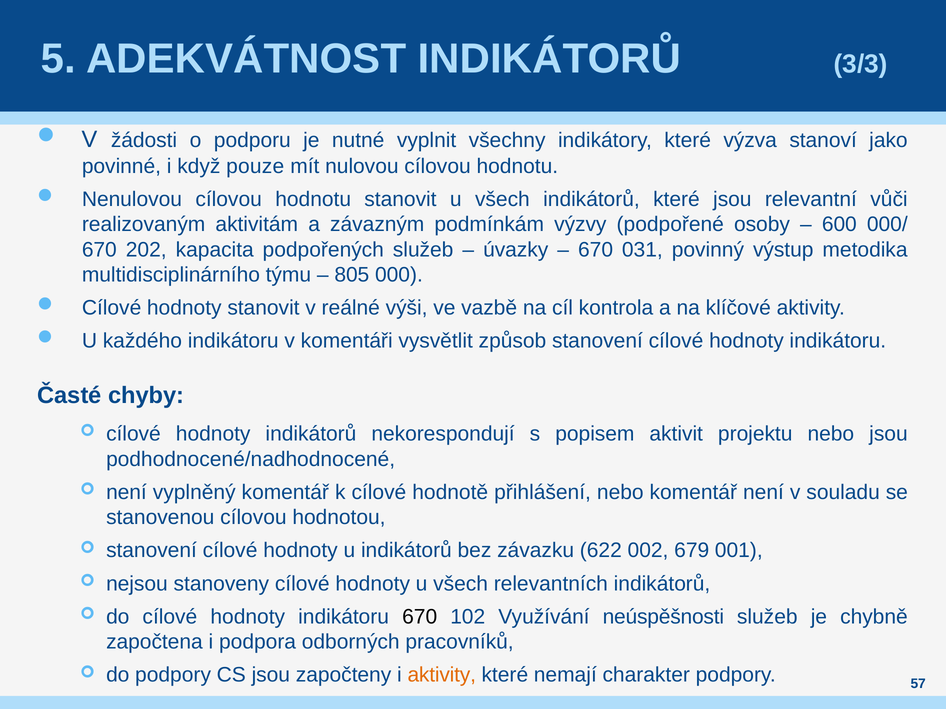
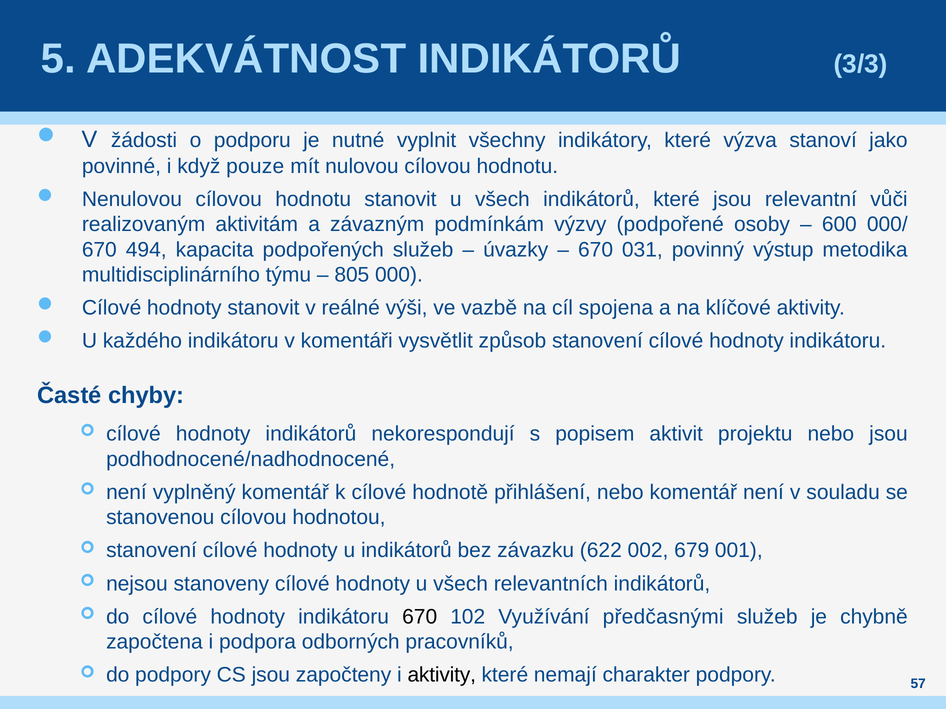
202: 202 -> 494 (146, 250)
kontrola: kontrola -> spojena (616, 308)
neúspěšnosti: neúspěšnosti -> předčasnými (663, 617)
aktivity colour: orange -> black (442, 675)
